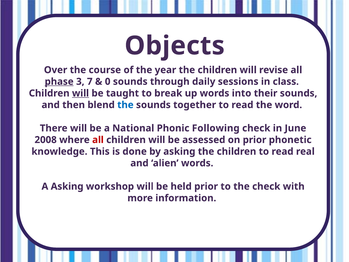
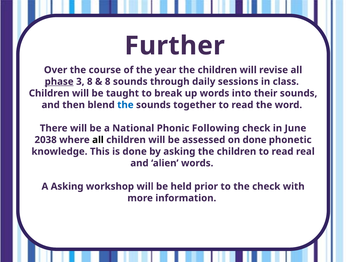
Objects: Objects -> Further (175, 46)
3 7: 7 -> 8 (90, 82)
0: 0 -> 8 (108, 82)
will underline: present -> none (81, 93)
2008: 2008 -> 2038 (46, 140)
all colour: red -> black (98, 140)
on prior: prior -> done (255, 140)
